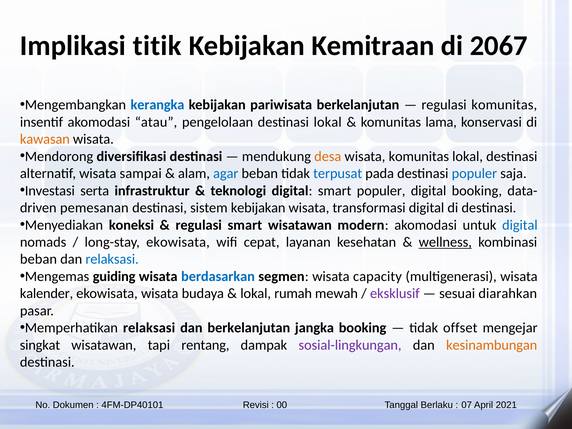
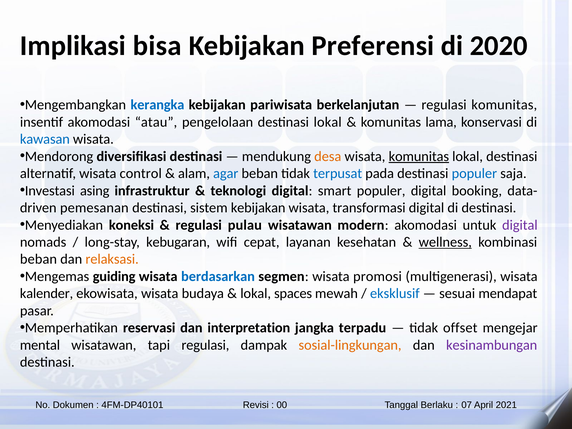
titik: titik -> bisa (157, 46)
Kemitraan: Kemitraan -> Preferensi (373, 46)
2067: 2067 -> 2020 (499, 46)
kawasan colour: orange -> blue (45, 139)
komunitas underline: none -> present (419, 156)
sampai: sampai -> control (141, 173)
serta: serta -> asing (95, 191)
regulasi smart: smart -> pulau (245, 225)
digital colour: blue -> purple (520, 225)
long-stay ekowisata: ekowisata -> kebugaran (178, 242)
relaksasi colour: blue -> orange (112, 259)
capacity: capacity -> promosi (377, 276)
rumah: rumah -> spaces (293, 294)
eksklusif colour: purple -> blue (395, 294)
diarahkan: diarahkan -> mendapat (508, 294)
Memperhatikan relaksasi: relaksasi -> reservasi (149, 328)
dan berkelanjutan: berkelanjutan -> interpretation (249, 328)
jangka booking: booking -> terpadu (363, 328)
singkat: singkat -> mental (40, 345)
tapi rentang: rentang -> regulasi (205, 345)
sosial-lingkungan colour: purple -> orange (350, 345)
kesinambungan colour: orange -> purple (492, 345)
